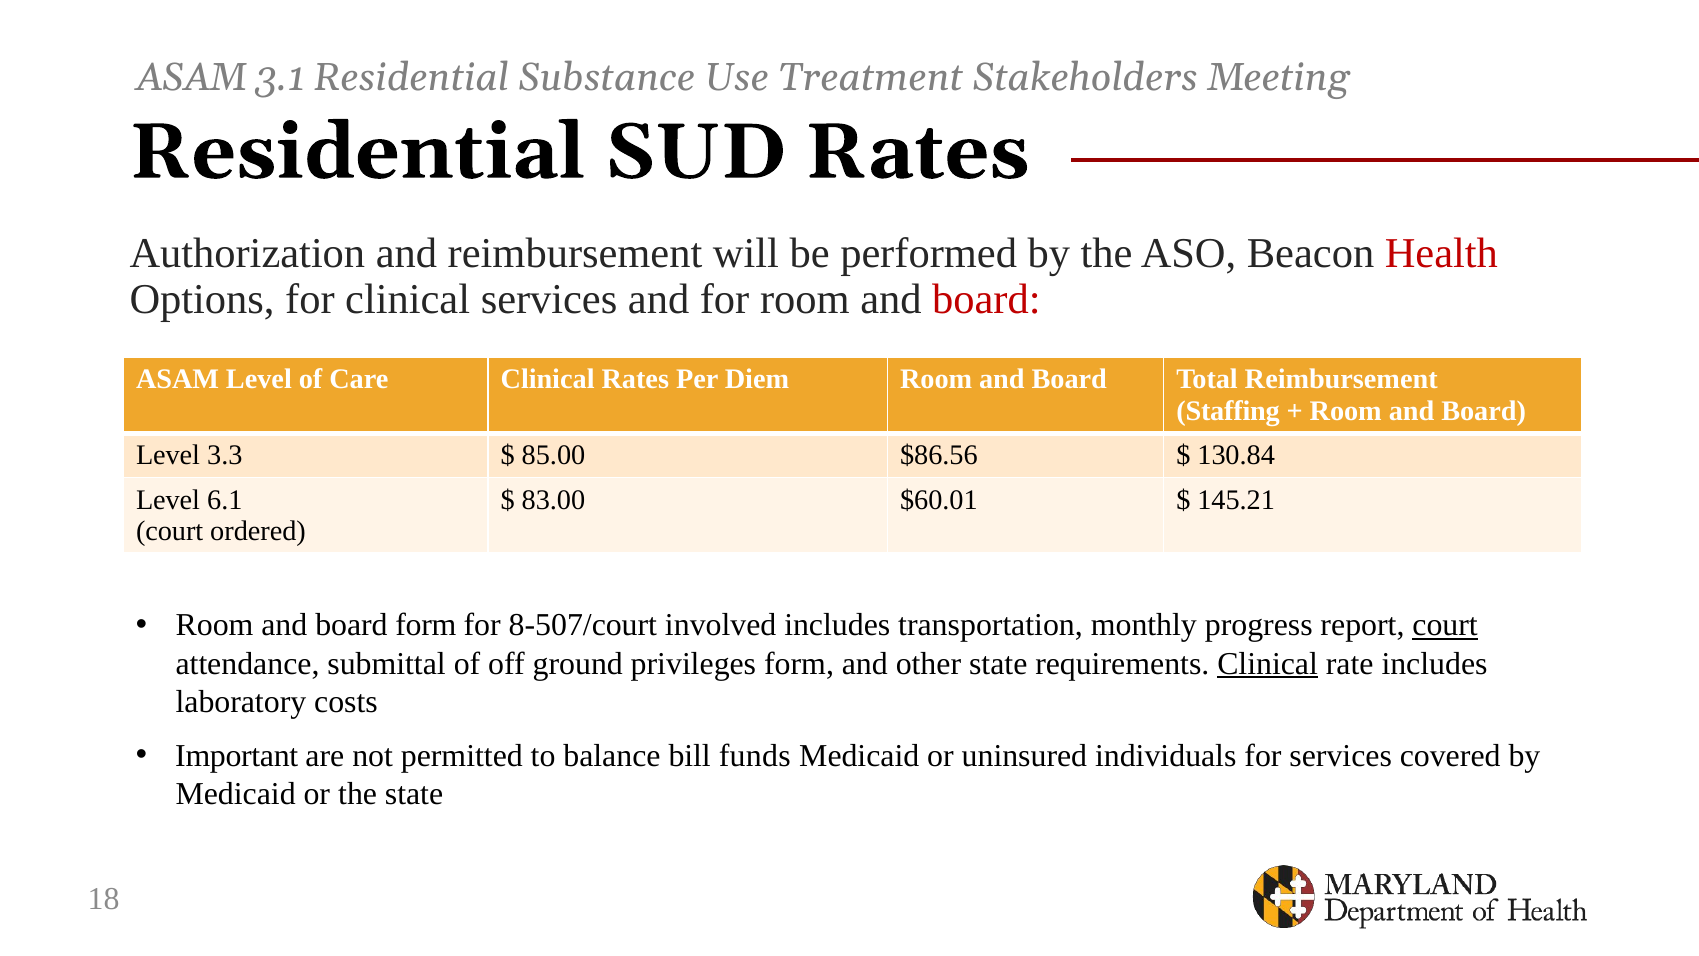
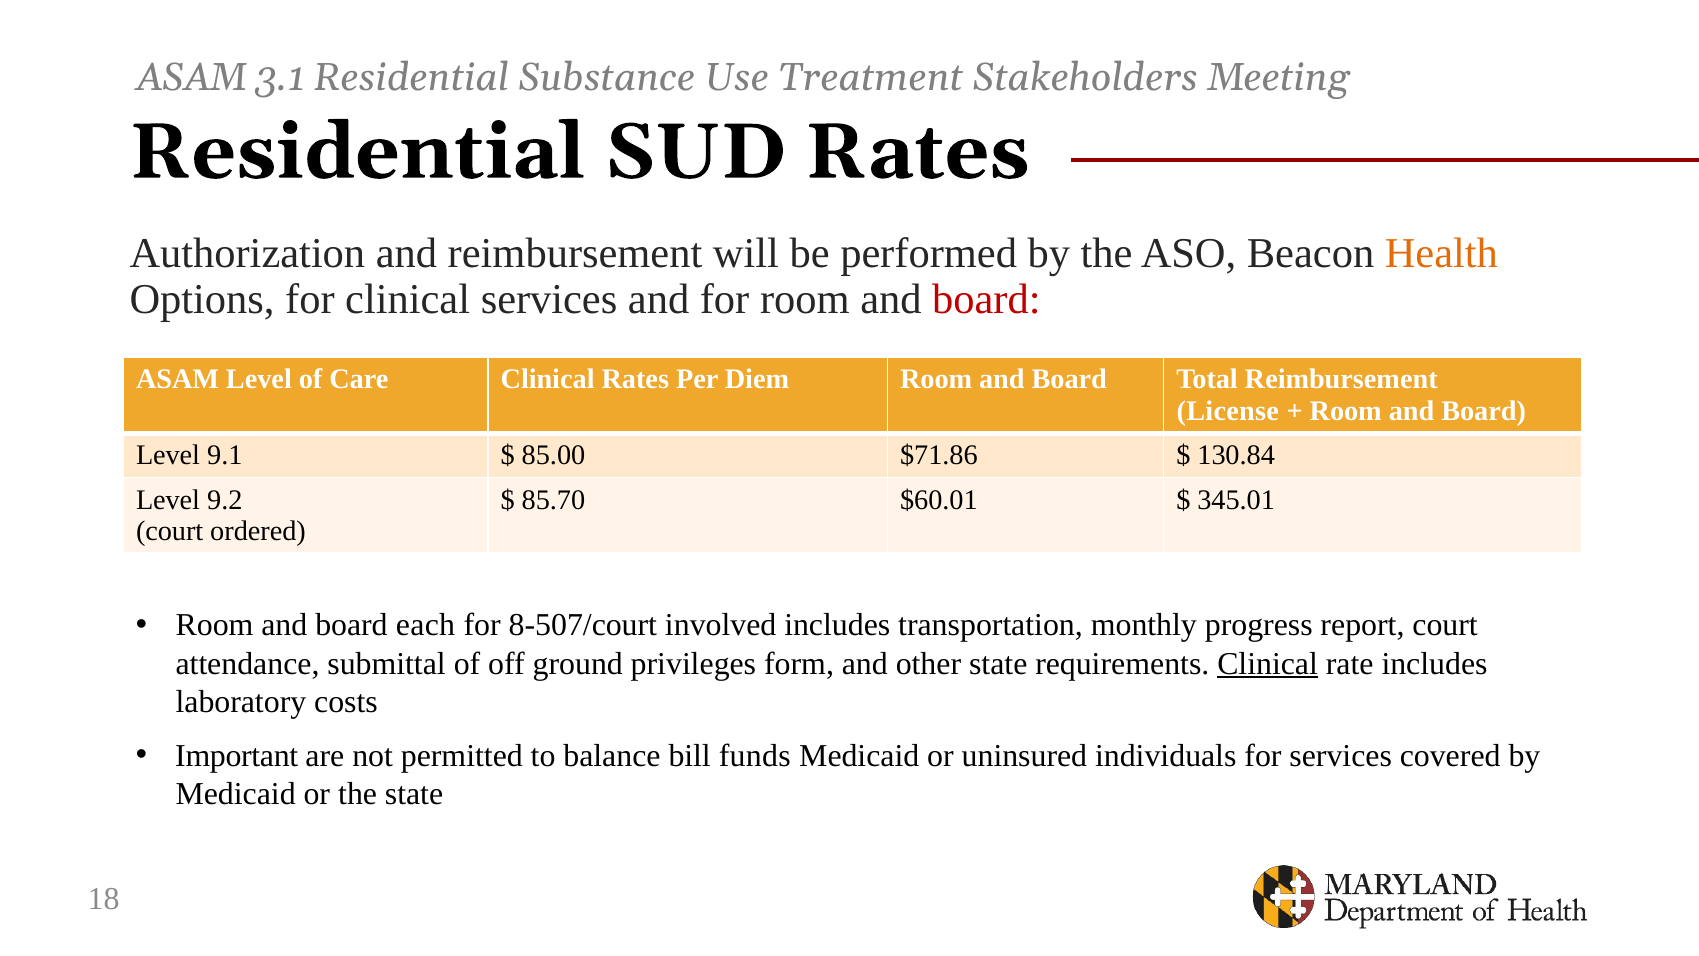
Health colour: red -> orange (1441, 253)
Staffing: Staffing -> License (1228, 411)
3.3: 3.3 -> 9.1 (225, 455)
$86.56: $86.56 -> $71.86 (939, 455)
6.1: 6.1 -> 9.2 (225, 500)
83.00: 83.00 -> 85.70 (553, 500)
145.21: 145.21 -> 345.01 (1236, 500)
board form: form -> each (426, 625)
court underline: present -> none (1445, 625)
